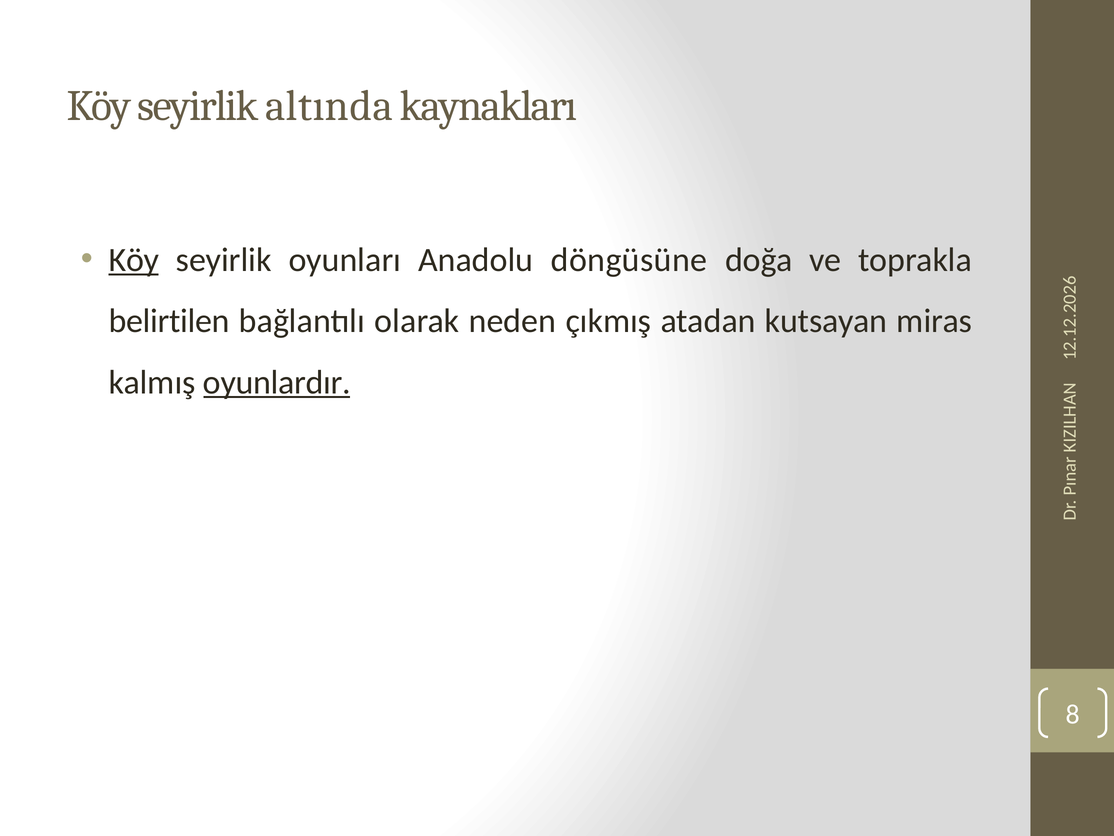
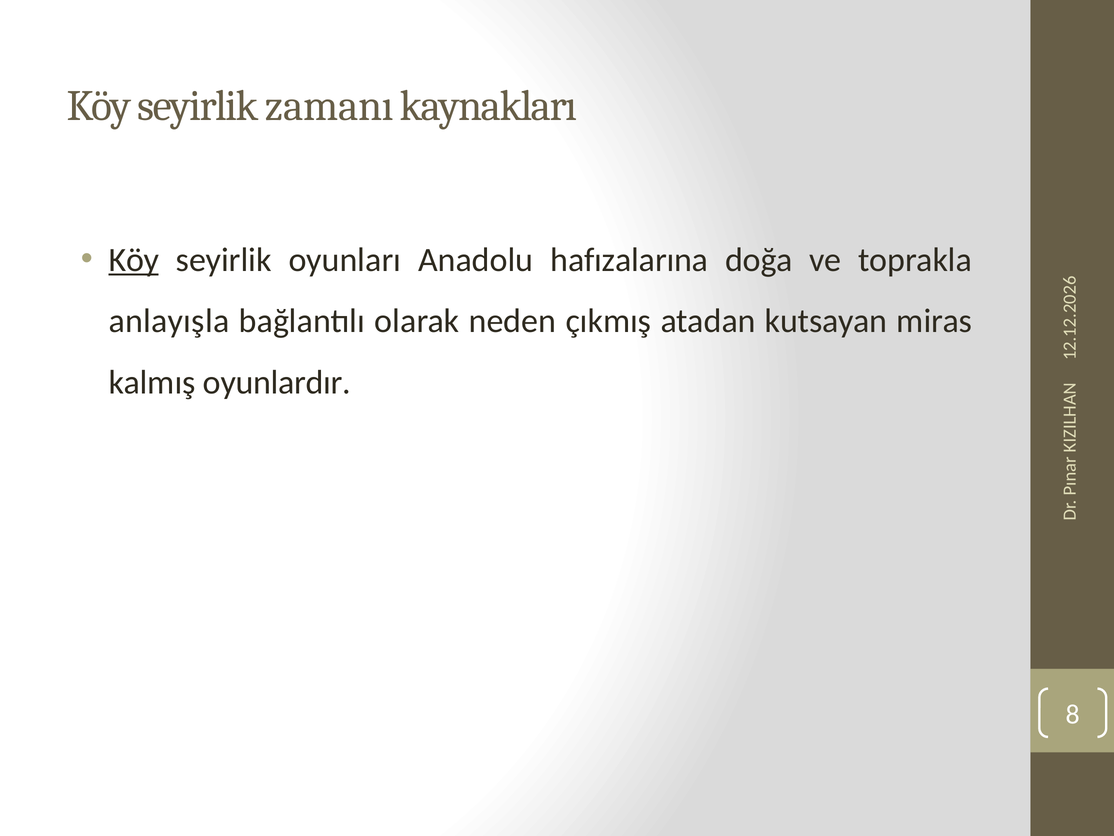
altında: altında -> zamanı (329, 106)
döngüsüne: döngüsüne -> hafızalarına (629, 260)
belirtilen: belirtilen -> anlayışla (169, 321)
oyunlardır underline: present -> none (277, 382)
